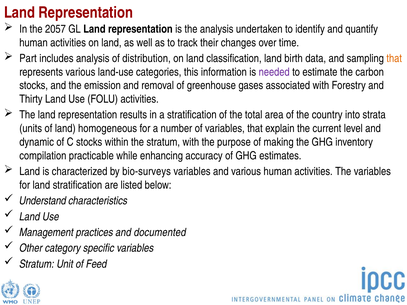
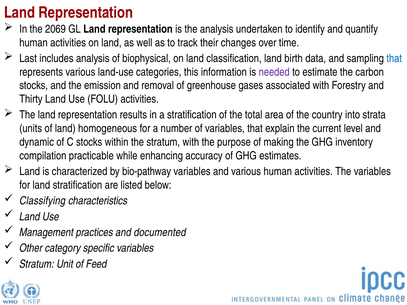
2057: 2057 -> 2069 (55, 29)
Part: Part -> Last (28, 58)
distribution: distribution -> biophysical (147, 58)
that colour: orange -> blue (394, 58)
bio-surveys: bio-surveys -> bio-pathway (147, 172)
Understand: Understand -> Classifying (43, 201)
